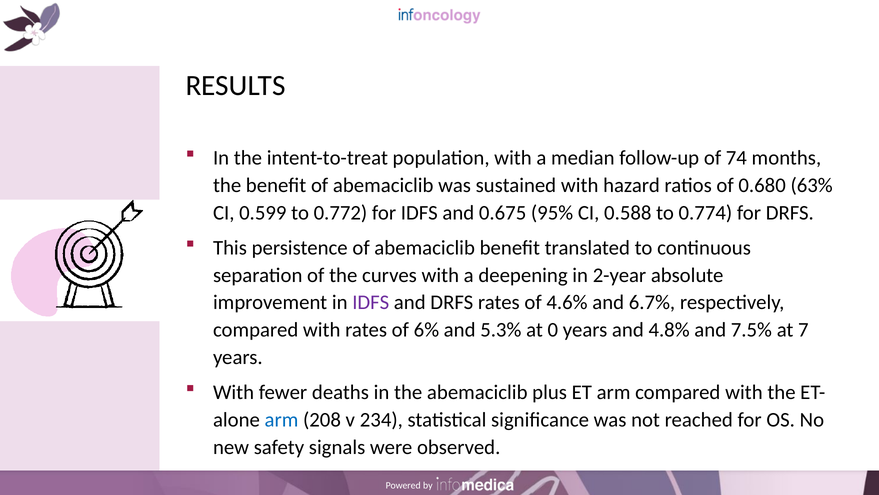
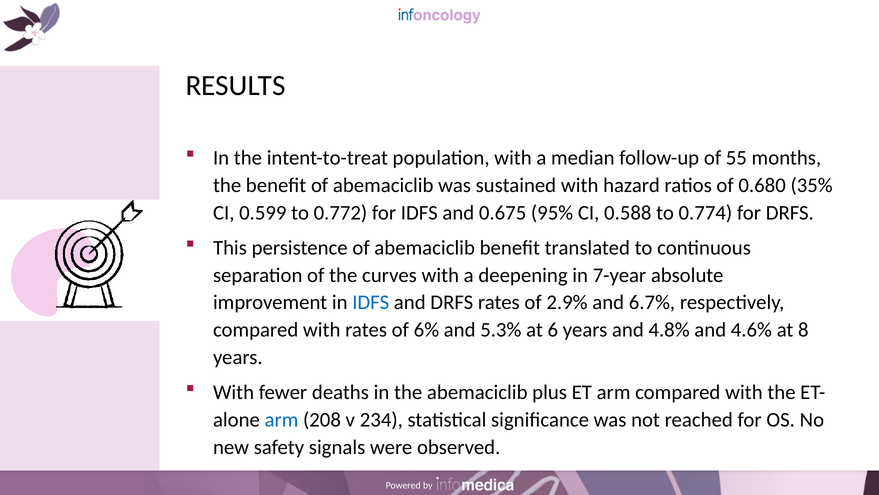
74: 74 -> 55 (736, 158)
63%: 63% -> 35% (812, 185)
2-year: 2-year -> 7-year (619, 275)
IDFS colour: purple -> blue (371, 302)
4.6%: 4.6% -> 2.9% (567, 302)
0: 0 -> 6 (553, 330)
7.5%: 7.5% -> 4.6% (751, 330)
7: 7 -> 8 (803, 330)
